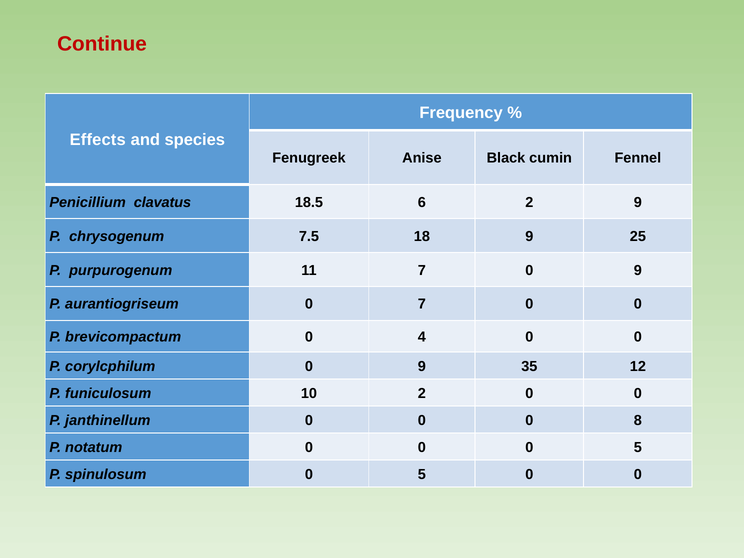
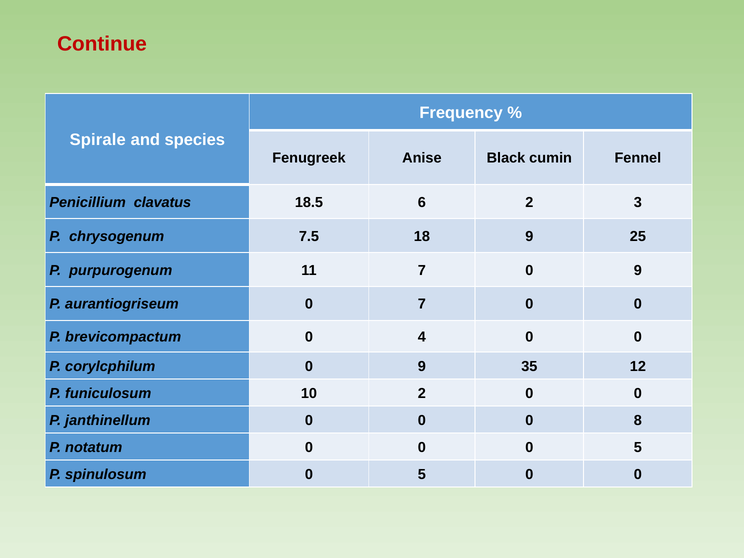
Effects: Effects -> Spirale (98, 140)
2 9: 9 -> 3 (638, 202)
